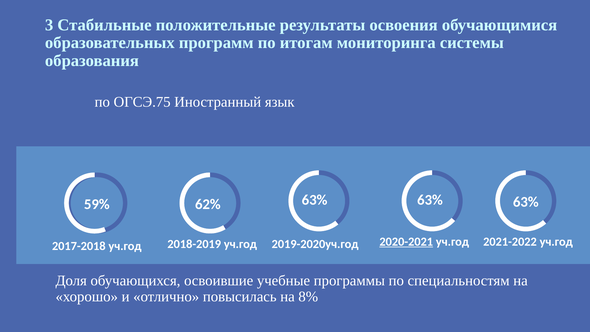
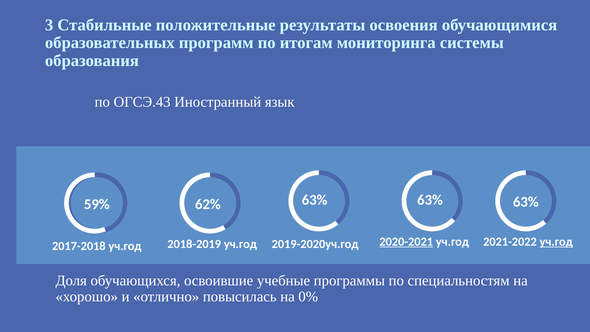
ОГСЭ.75: ОГСЭ.75 -> ОГСЭ.43 (142, 102)
уч.год underline: none -> present (556, 242)
8%: 8% -> 0% (308, 296)
